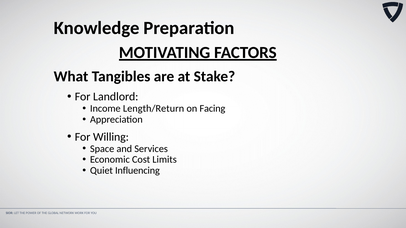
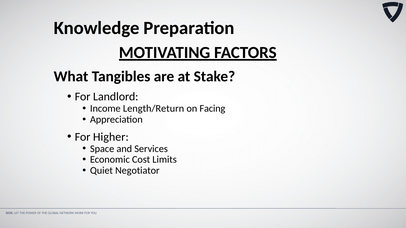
Willing: Willing -> Higher (111, 137)
Influencing: Influencing -> Negotiator (137, 171)
